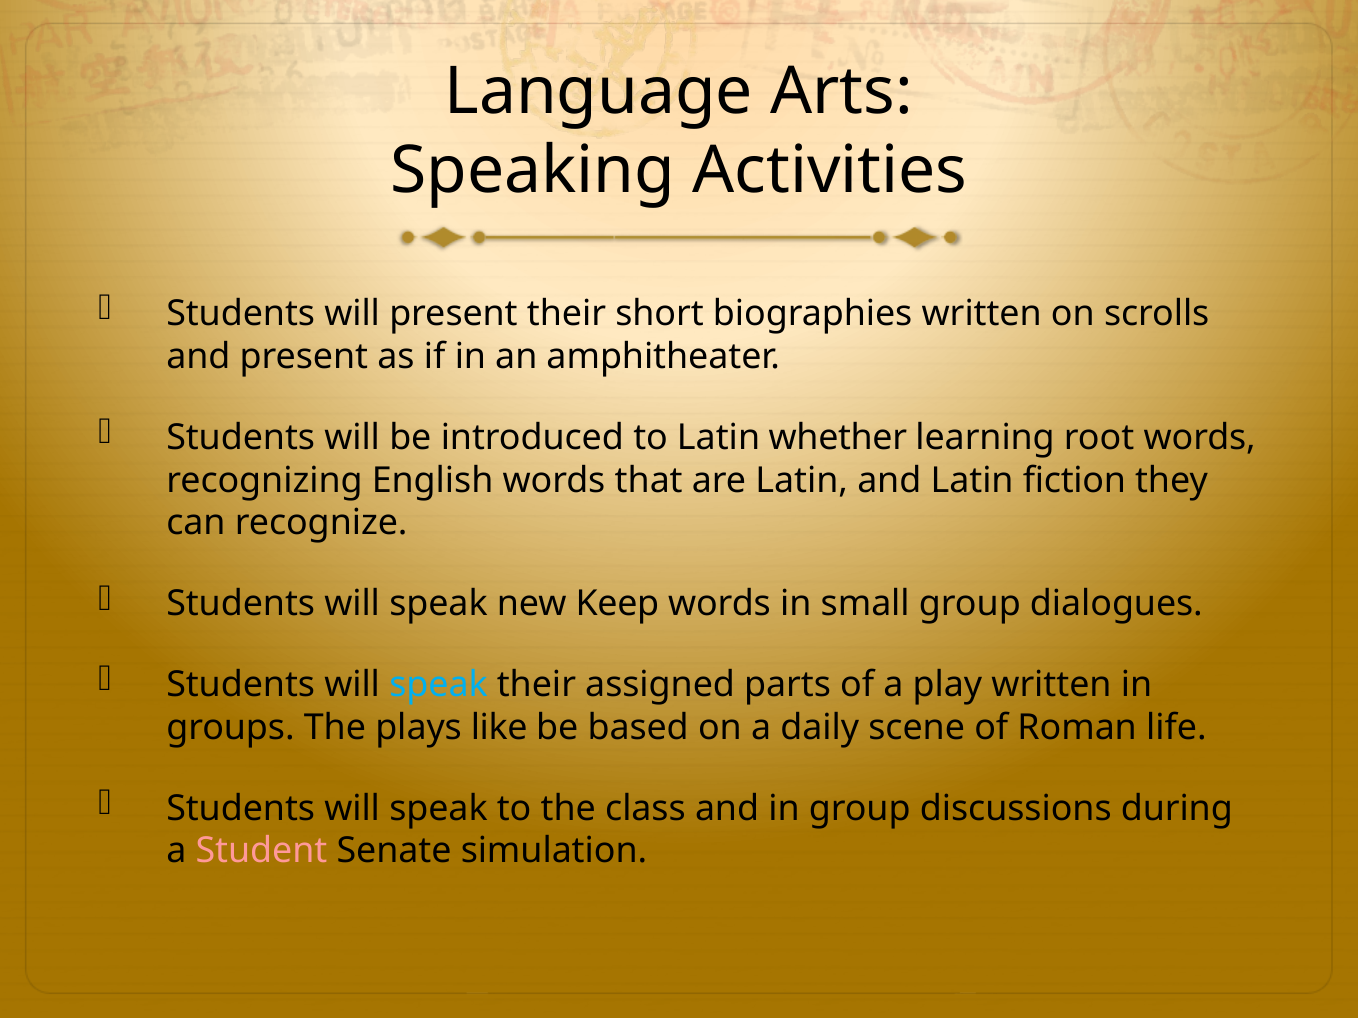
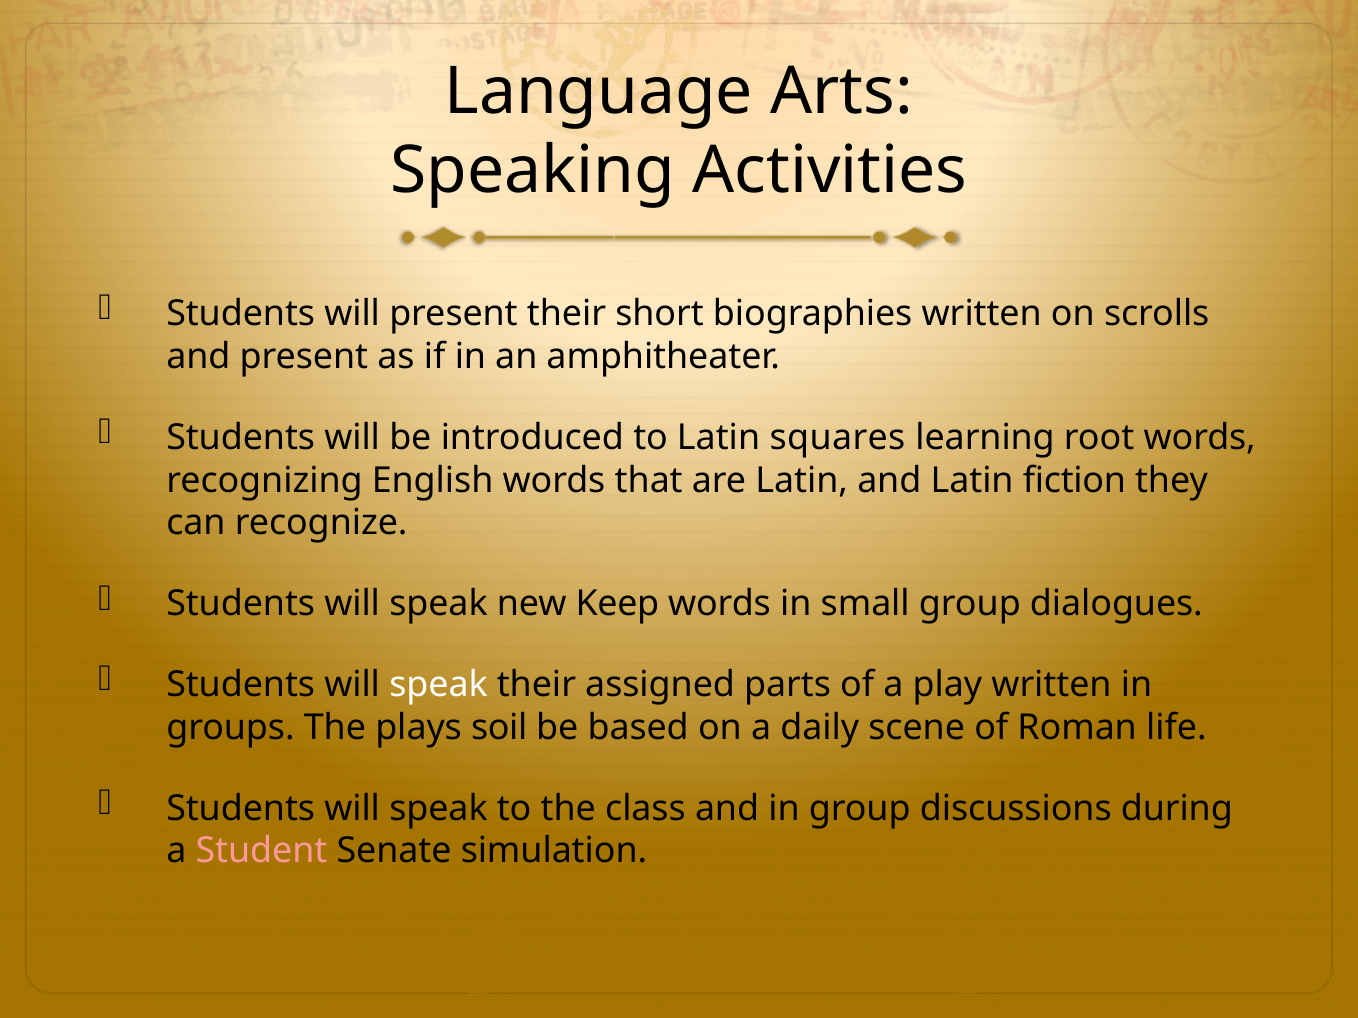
whether: whether -> squares (838, 437)
speak colour: light blue -> white (438, 685)
like: like -> soil (499, 728)
